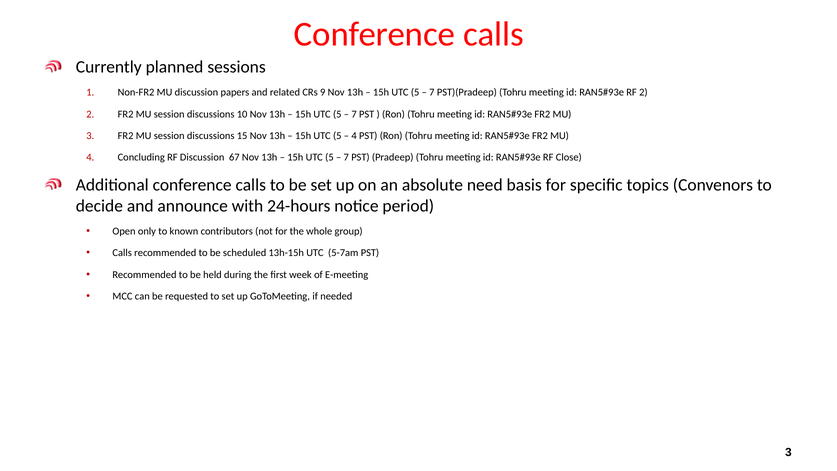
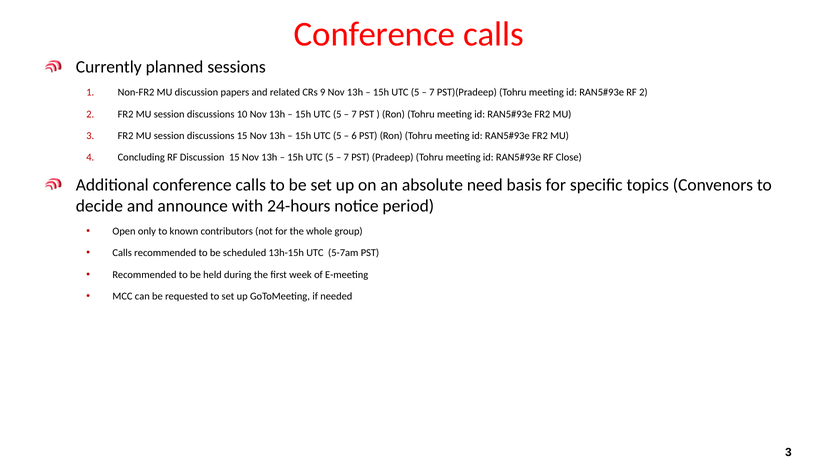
4: 4 -> 6 (354, 136)
Discussion 67: 67 -> 15 (234, 157)
